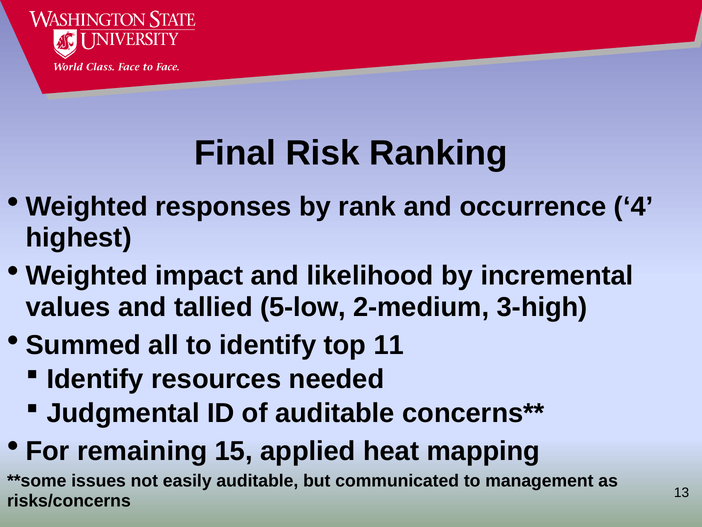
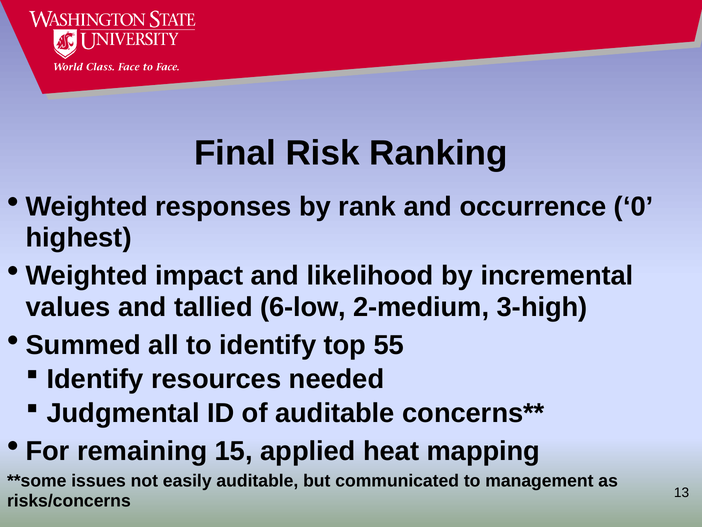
4: 4 -> 0 (634, 207)
5-low: 5-low -> 6-low (303, 307)
11: 11 -> 55 (389, 345)
